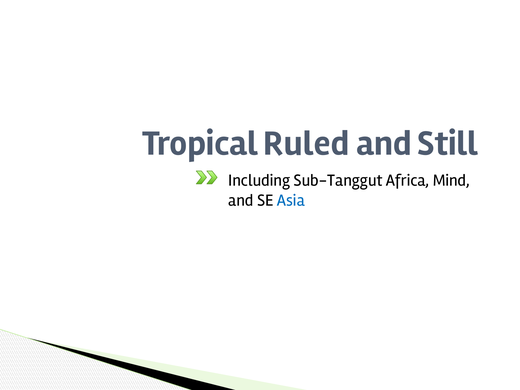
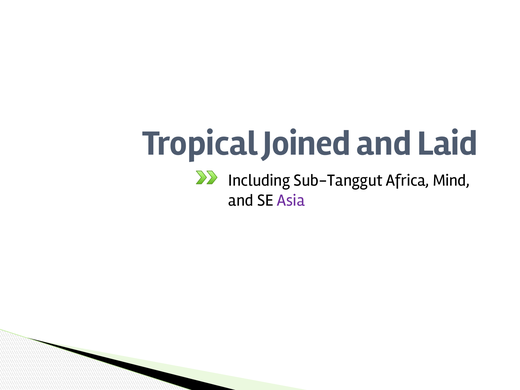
Ruled: Ruled -> Joined (307, 143)
Still: Still -> Laid (448, 143)
Asia colour: blue -> purple (291, 200)
